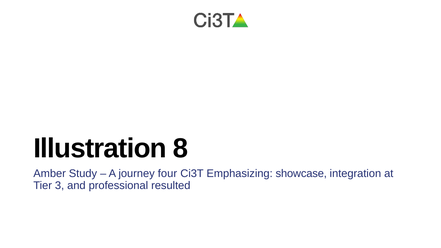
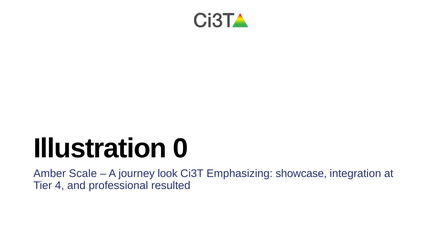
8: 8 -> 0 (181, 148)
Study: Study -> Scale (83, 174)
four: four -> look (168, 174)
3: 3 -> 4 (60, 185)
